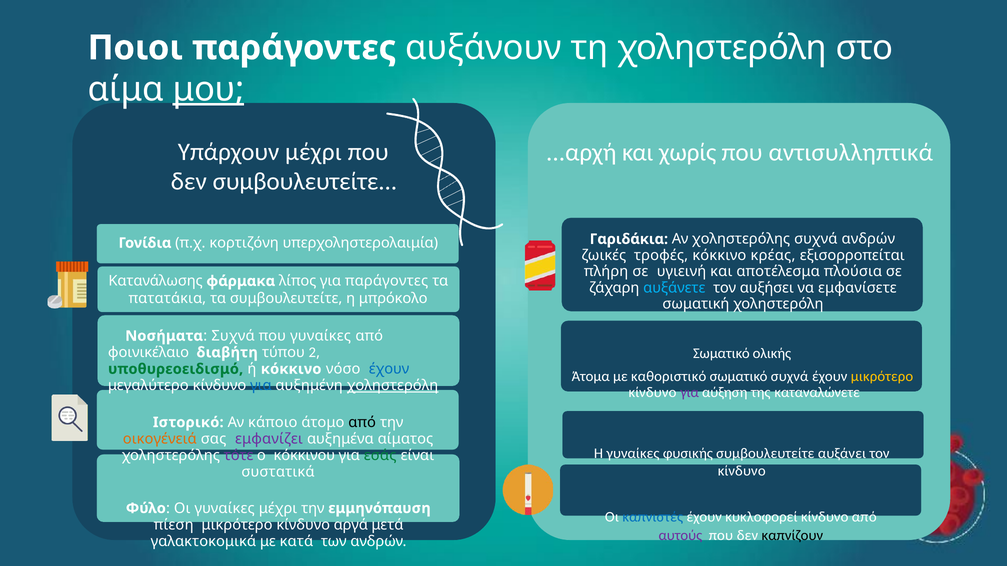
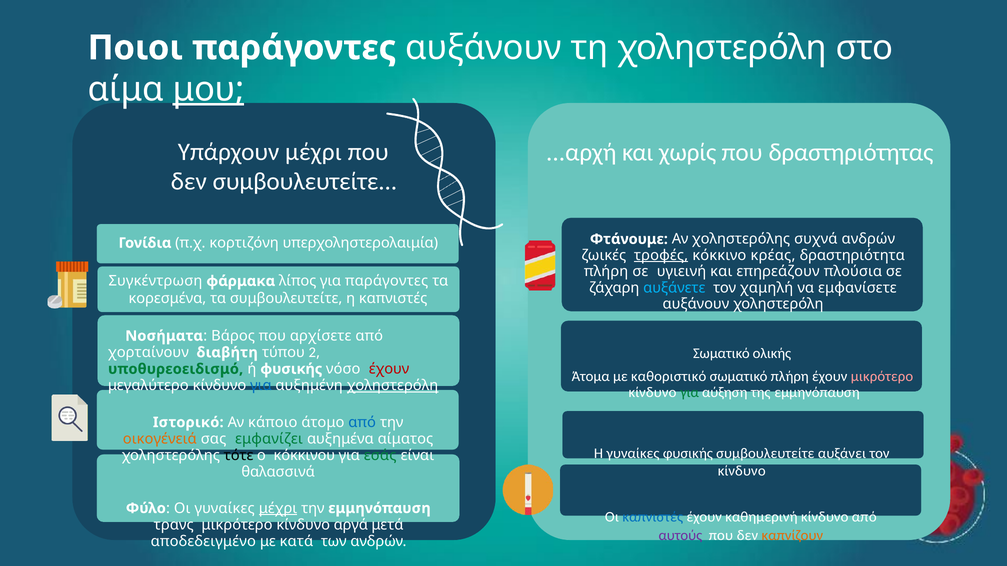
αντισυλληπτικά: αντισυλληπτικά -> δραστηριότητας (851, 153)
Γαριδάκια: Γαριδάκια -> Φτάνουμε (629, 239)
τροφές underline: none -> present (661, 256)
εξισορροπείται: εξισορροπείται -> δραστηριότητα (852, 256)
αποτέλεσμα: αποτέλεσμα -> επηρεάζουν (778, 272)
Κατανάλωσης: Κατανάλωσης -> Συγκέντρωση (155, 281)
αυξήσει: αυξήσει -> χαμηλή (767, 288)
πατατάκια: πατατάκια -> κορεσμένα (167, 298)
η μπρόκολο: μπρόκολο -> καπνιστές (393, 298)
σωματική: σωματική -> αυξάνουν (696, 304)
Νοσήματα Συχνά: Συχνά -> Βάρος (233, 336)
που γυναίκες: γυναίκες -> αρχίσετε (321, 336)
φοινικέλαιο: φοινικέλαιο -> χορταίνουν (148, 353)
ή κόκκινο: κόκκινο -> φυσικής (291, 369)
έχουν colour: blue -> red (389, 369)
σωματικό συχνά: συχνά -> πλήρη (790, 377)
μικρότερο colour: yellow -> pink (882, 377)
για colour: purple -> green (690, 392)
της καταναλώνετε: καταναλώνετε -> εμμηνόπαυση (817, 392)
από colour: black -> blue (362, 423)
εμφανίζει colour: purple -> green (269, 439)
τότε colour: purple -> black (239, 456)
συστατικά: συστατικά -> θαλασσινά (278, 472)
μέχρι underline: none -> present (278, 509)
κυκλοφορεί: κυκλοφορεί -> καθημερινή (761, 517)
πίεση: πίεση -> τρανς (174, 525)
καπνίζουν colour: black -> orange (792, 536)
γαλακτοκομικά: γαλακτοκομικά -> αποδεδειγμένο (203, 542)
